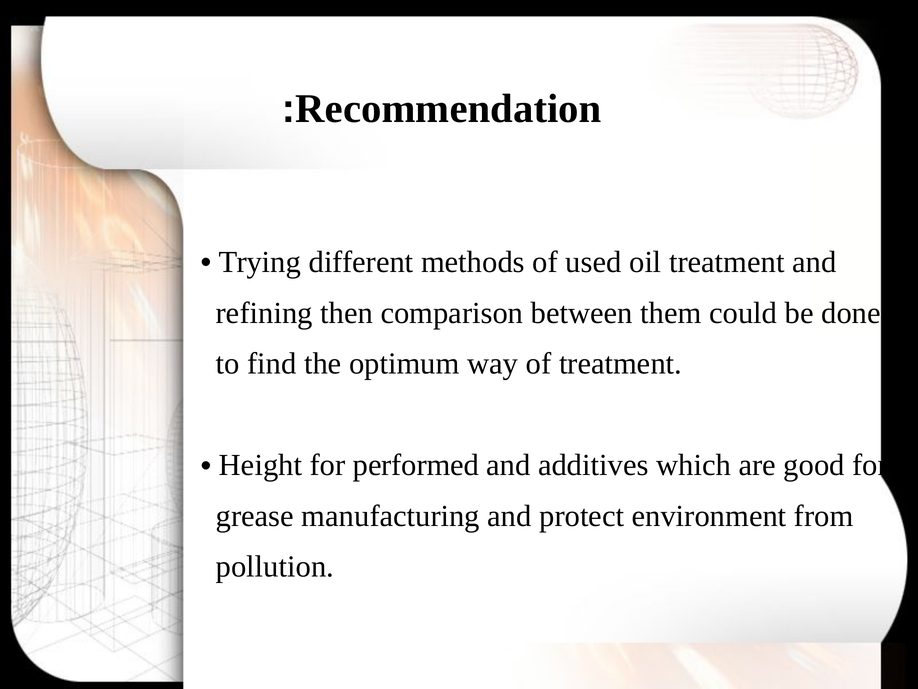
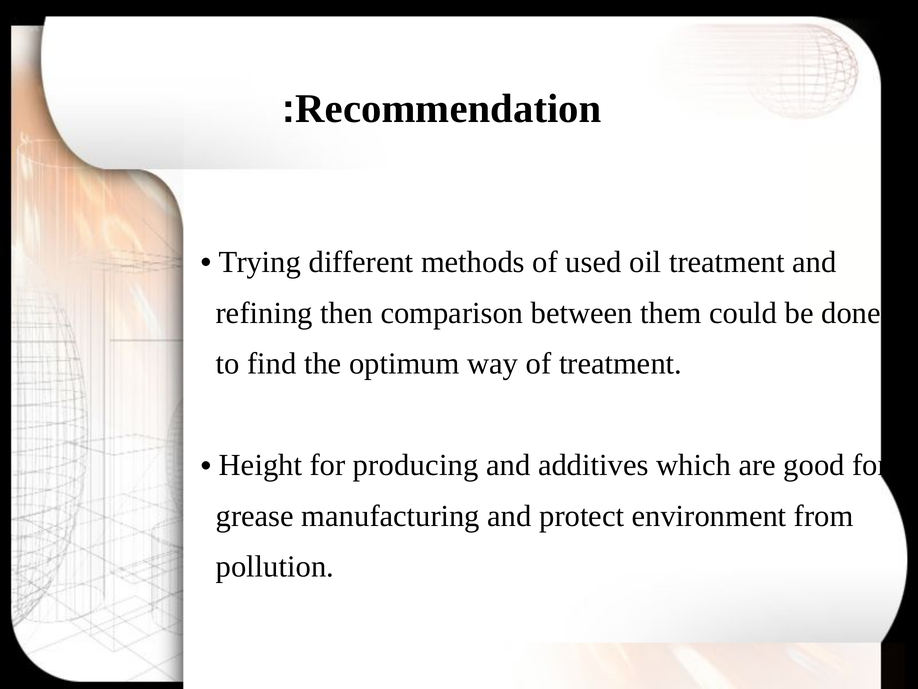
performed: performed -> producing (416, 465)
